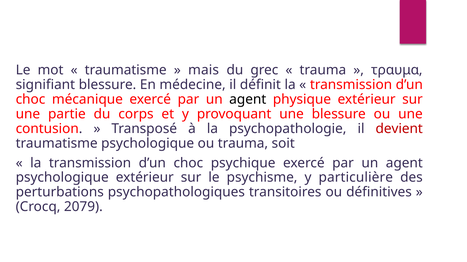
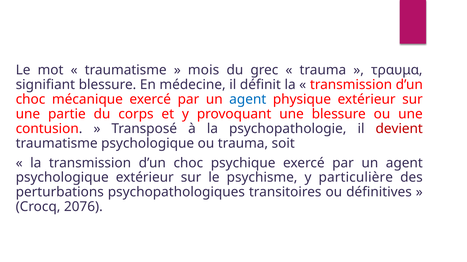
mais: mais -> mois (204, 70)
agent colour: black -> blue (248, 100)
2079: 2079 -> 2076 (83, 207)
